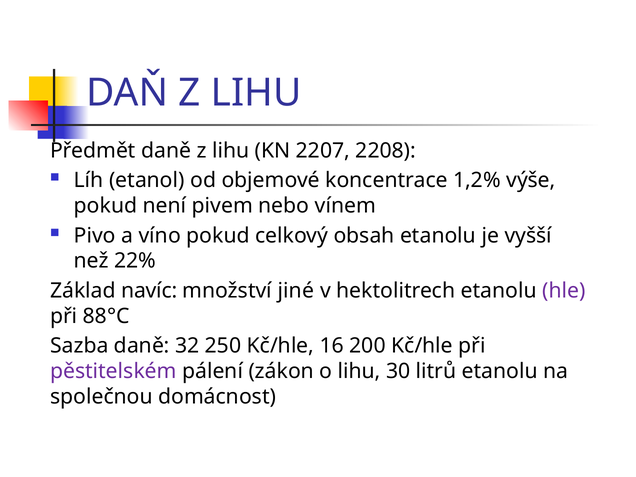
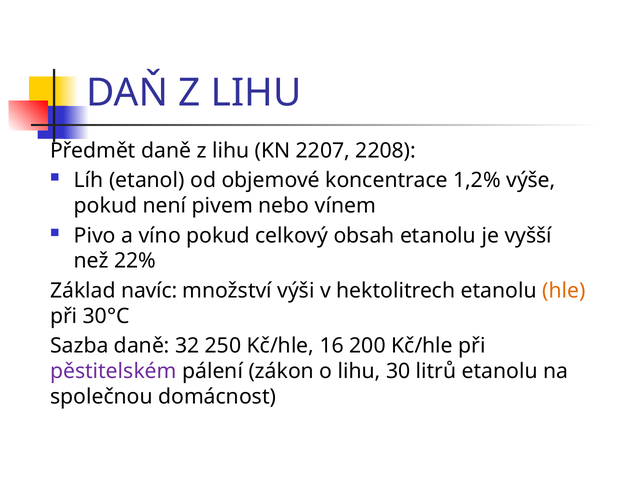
jiné: jiné -> výši (296, 291)
hle colour: purple -> orange (564, 291)
88°C: 88°C -> 30°C (106, 316)
